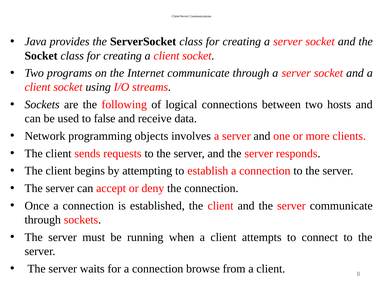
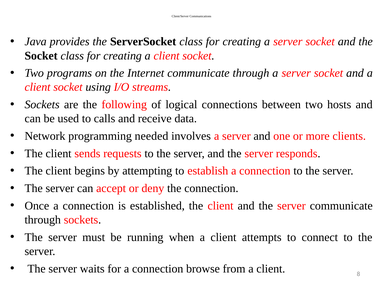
false: false -> calls (105, 119)
objects: objects -> needed (151, 136)
